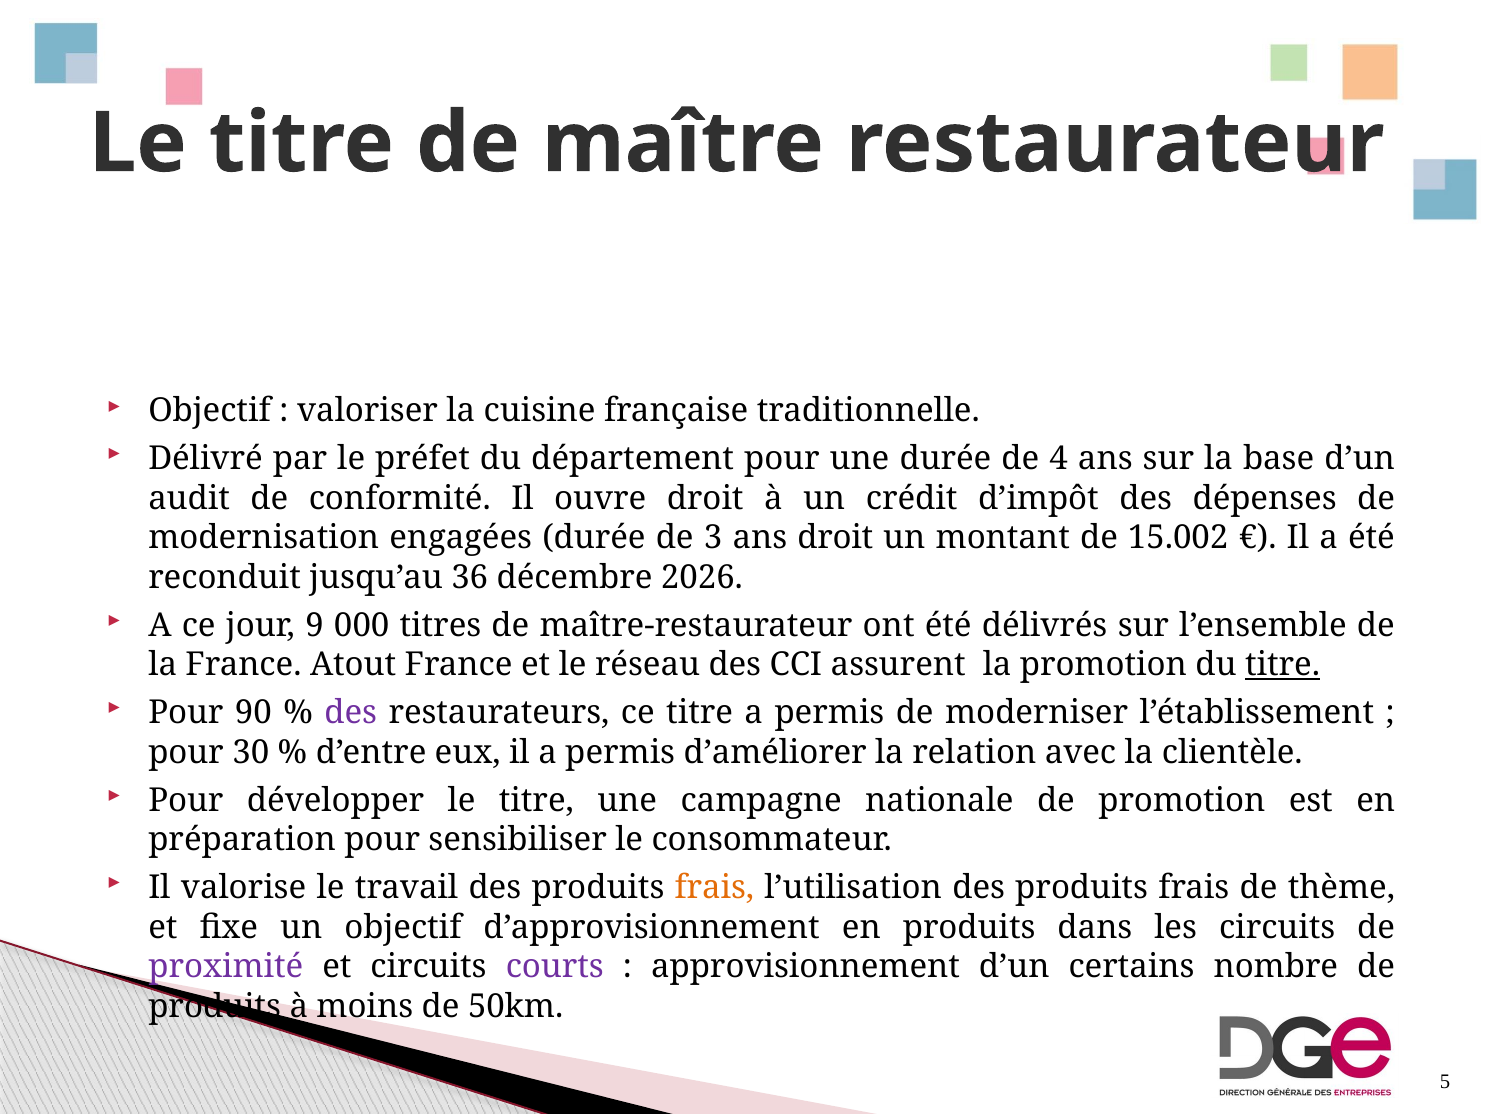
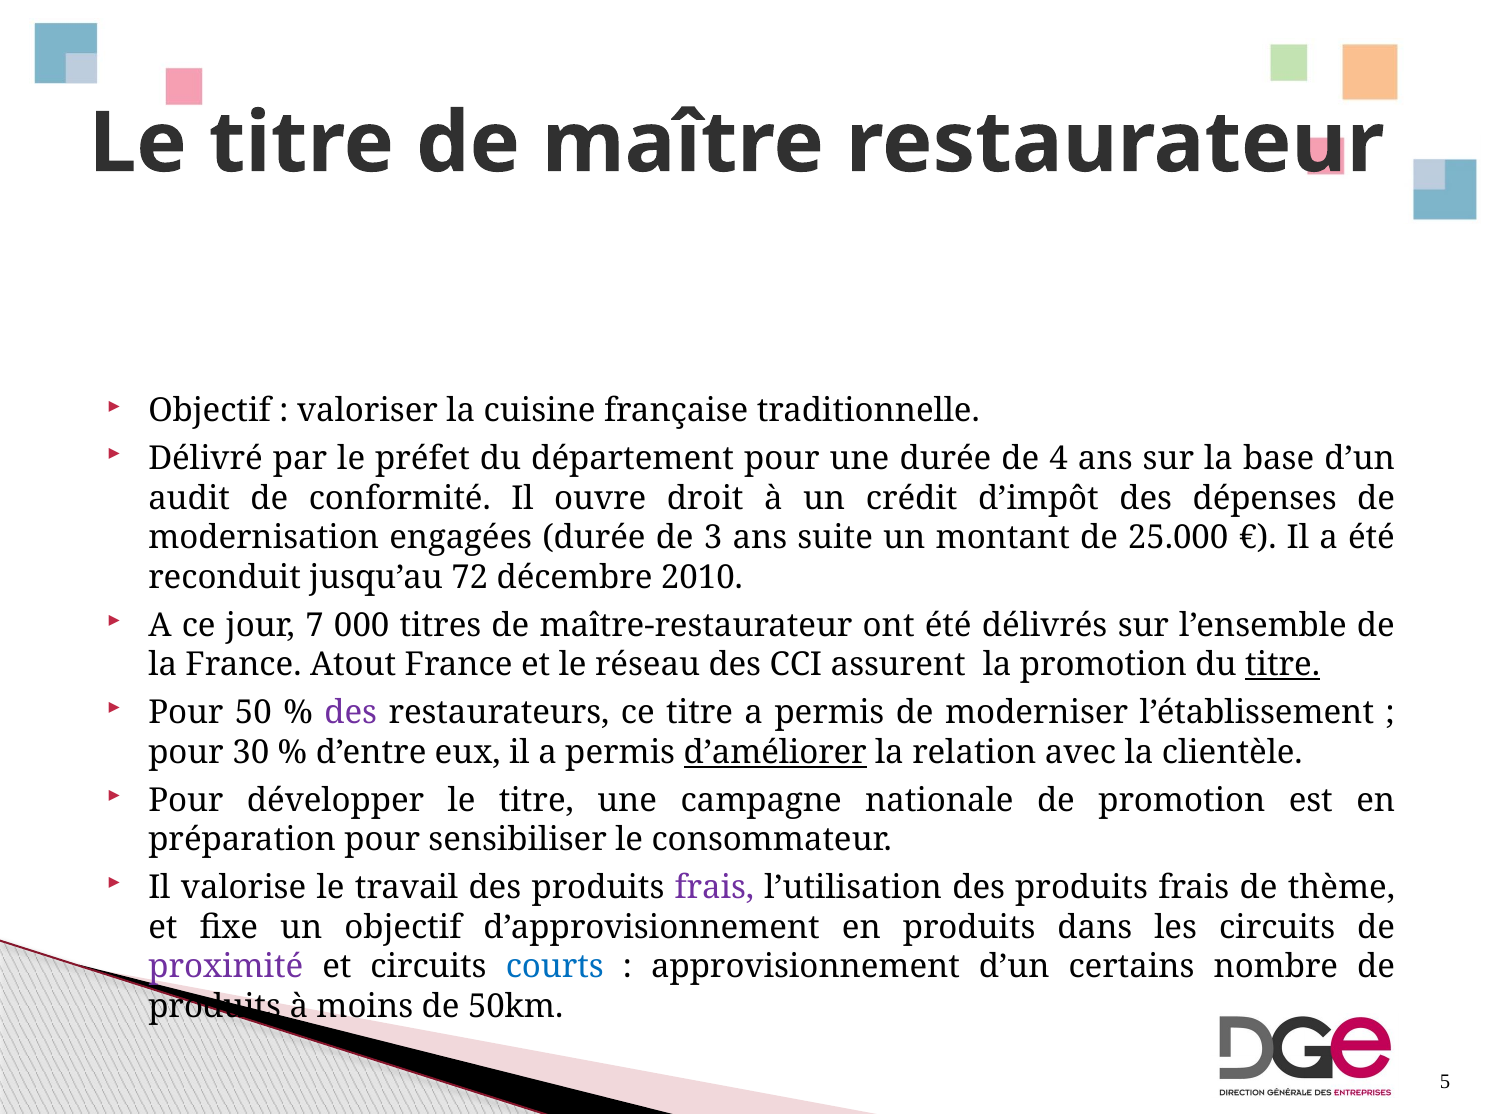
ans droit: droit -> suite (835, 538)
15.002: 15.002 -> 25.000 (1178, 538)
36: 36 -> 72 (470, 578)
2026: 2026 -> 2010 (702, 578)
9: 9 -> 7 (315, 626)
90: 90 -> 50 (253, 713)
d’améliorer underline: none -> present (775, 753)
frais colour: orange -> purple (714, 888)
courts colour: purple -> blue (555, 967)
